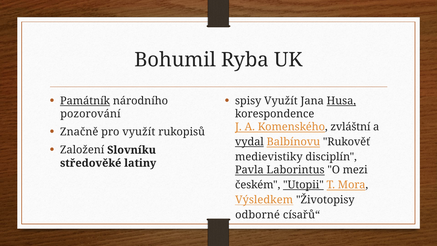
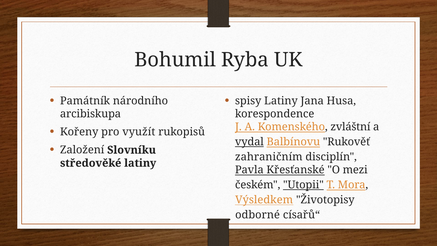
Památník underline: present -> none (85, 101)
spisy Využít: Využít -> Latiny (281, 101)
Husa underline: present -> none (341, 101)
pozorování: pozorování -> arcibiskupa (91, 114)
Značně: Značně -> Kořeny (79, 132)
medievistiky: medievistiky -> zahraničním (269, 157)
Laborintus: Laborintus -> Křesťanské (296, 170)
